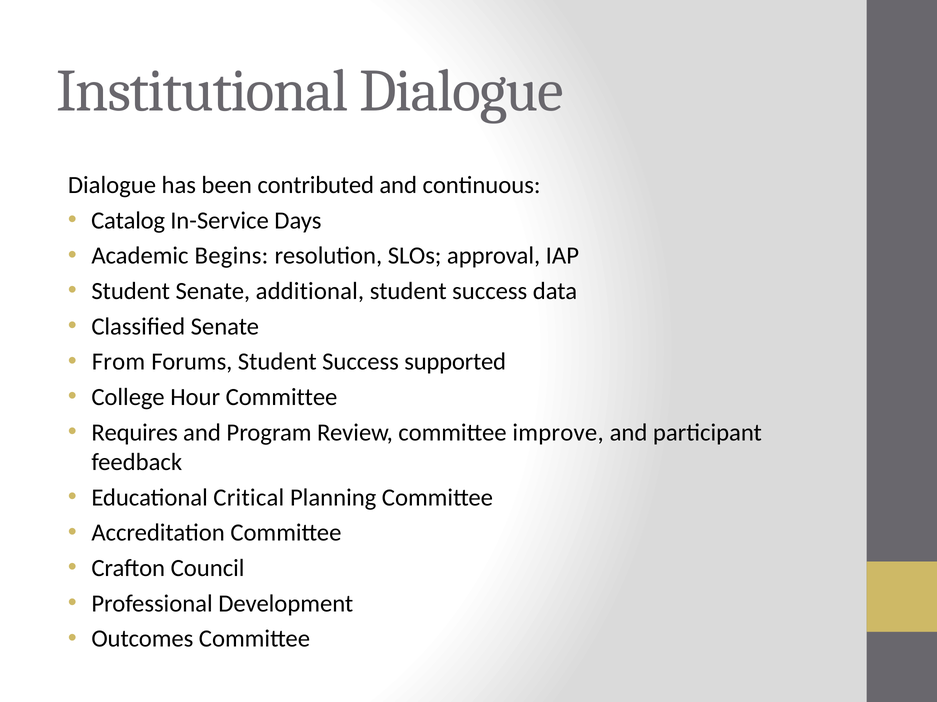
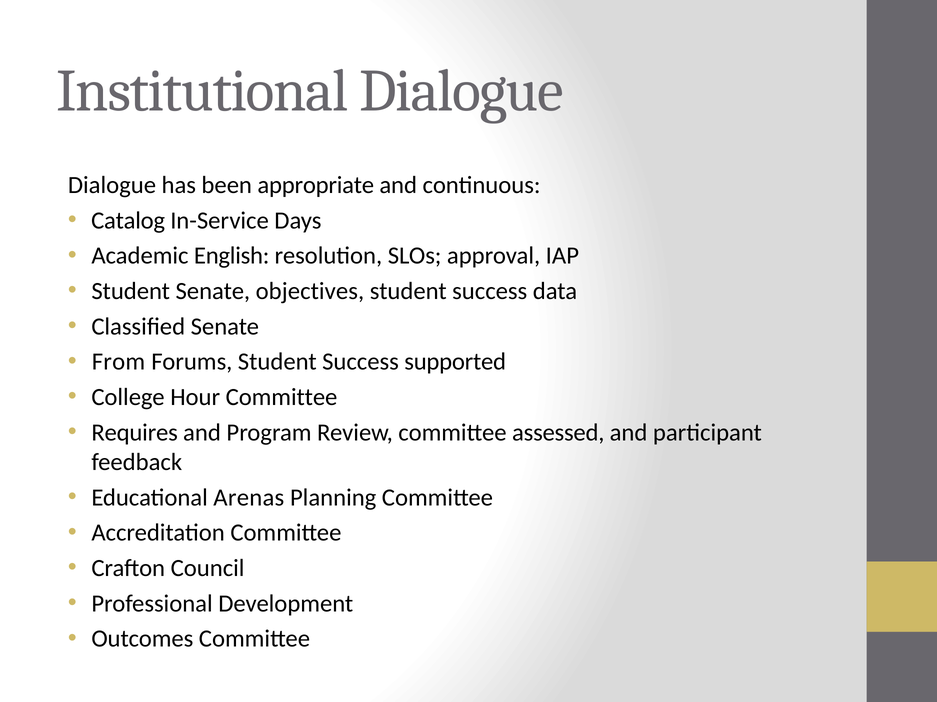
contributed: contributed -> appropriate (316, 185)
Begins: Begins -> English (232, 256)
additional: additional -> objectives (310, 291)
improve: improve -> assessed (558, 433)
Critical: Critical -> Arenas (249, 498)
